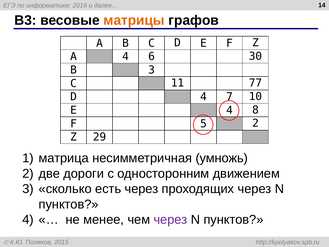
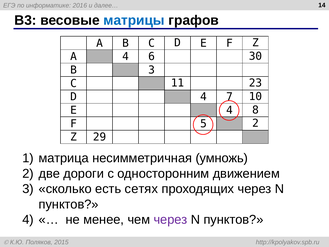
матрицы colour: orange -> blue (134, 20)
77: 77 -> 23 (255, 83)
есть через: через -> сетях (141, 189)
